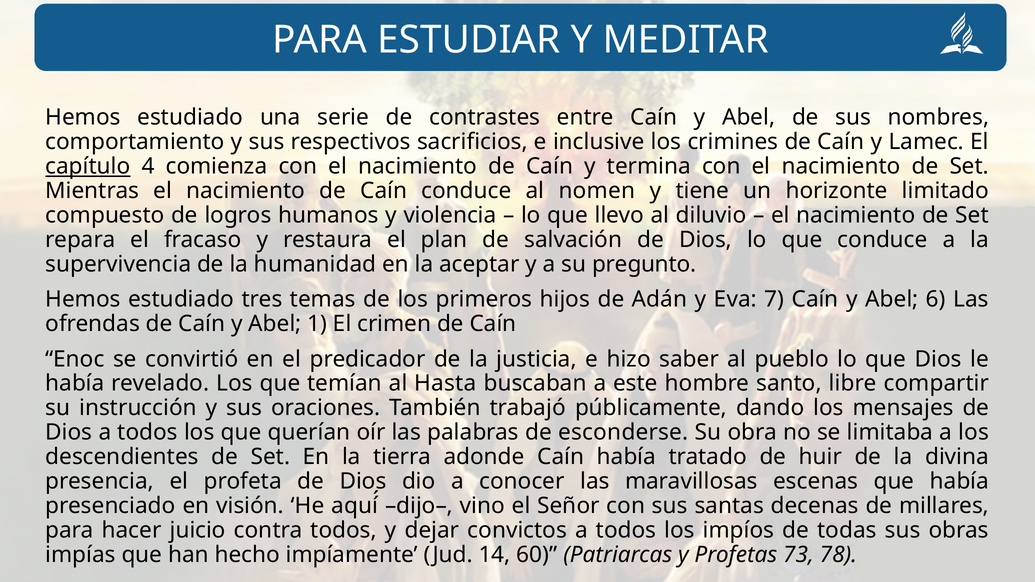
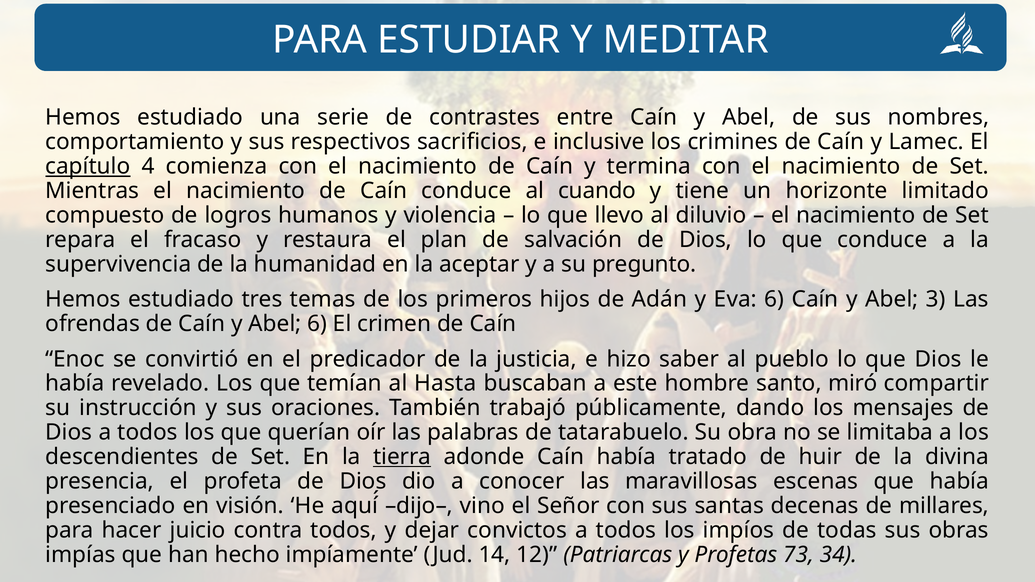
nomen: nomen -> cuando (597, 191)
Eva 7: 7 -> 6 (774, 299)
6: 6 -> 3 (936, 299)
Abel 1: 1 -> 6 (317, 324)
libre: libre -> miró (853, 384)
esconderse: esconderse -> tatarabuelo (623, 433)
tierra underline: none -> present (402, 457)
60: 60 -> 12 (537, 555)
78: 78 -> 34 (838, 555)
